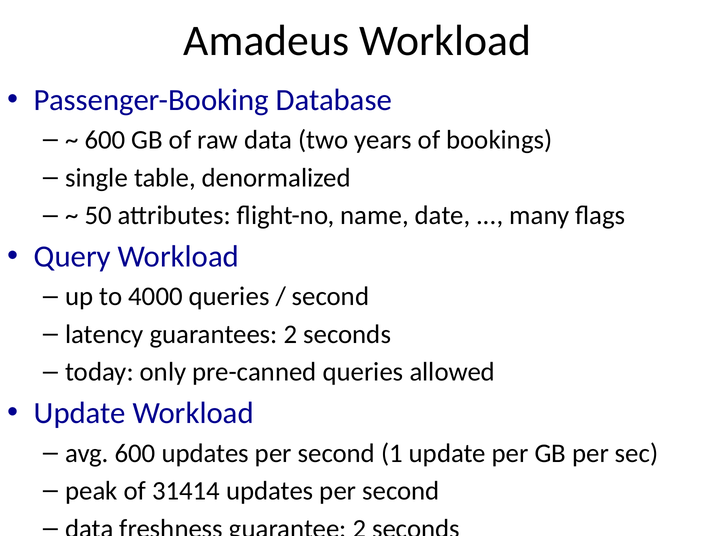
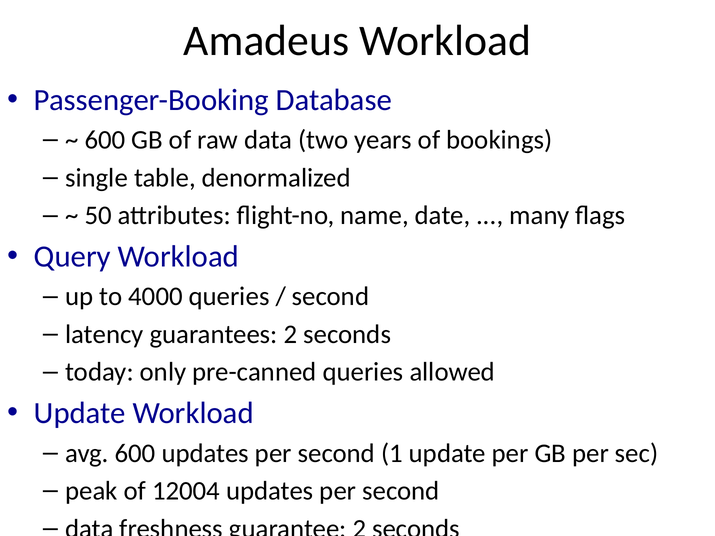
31414: 31414 -> 12004 (186, 491)
